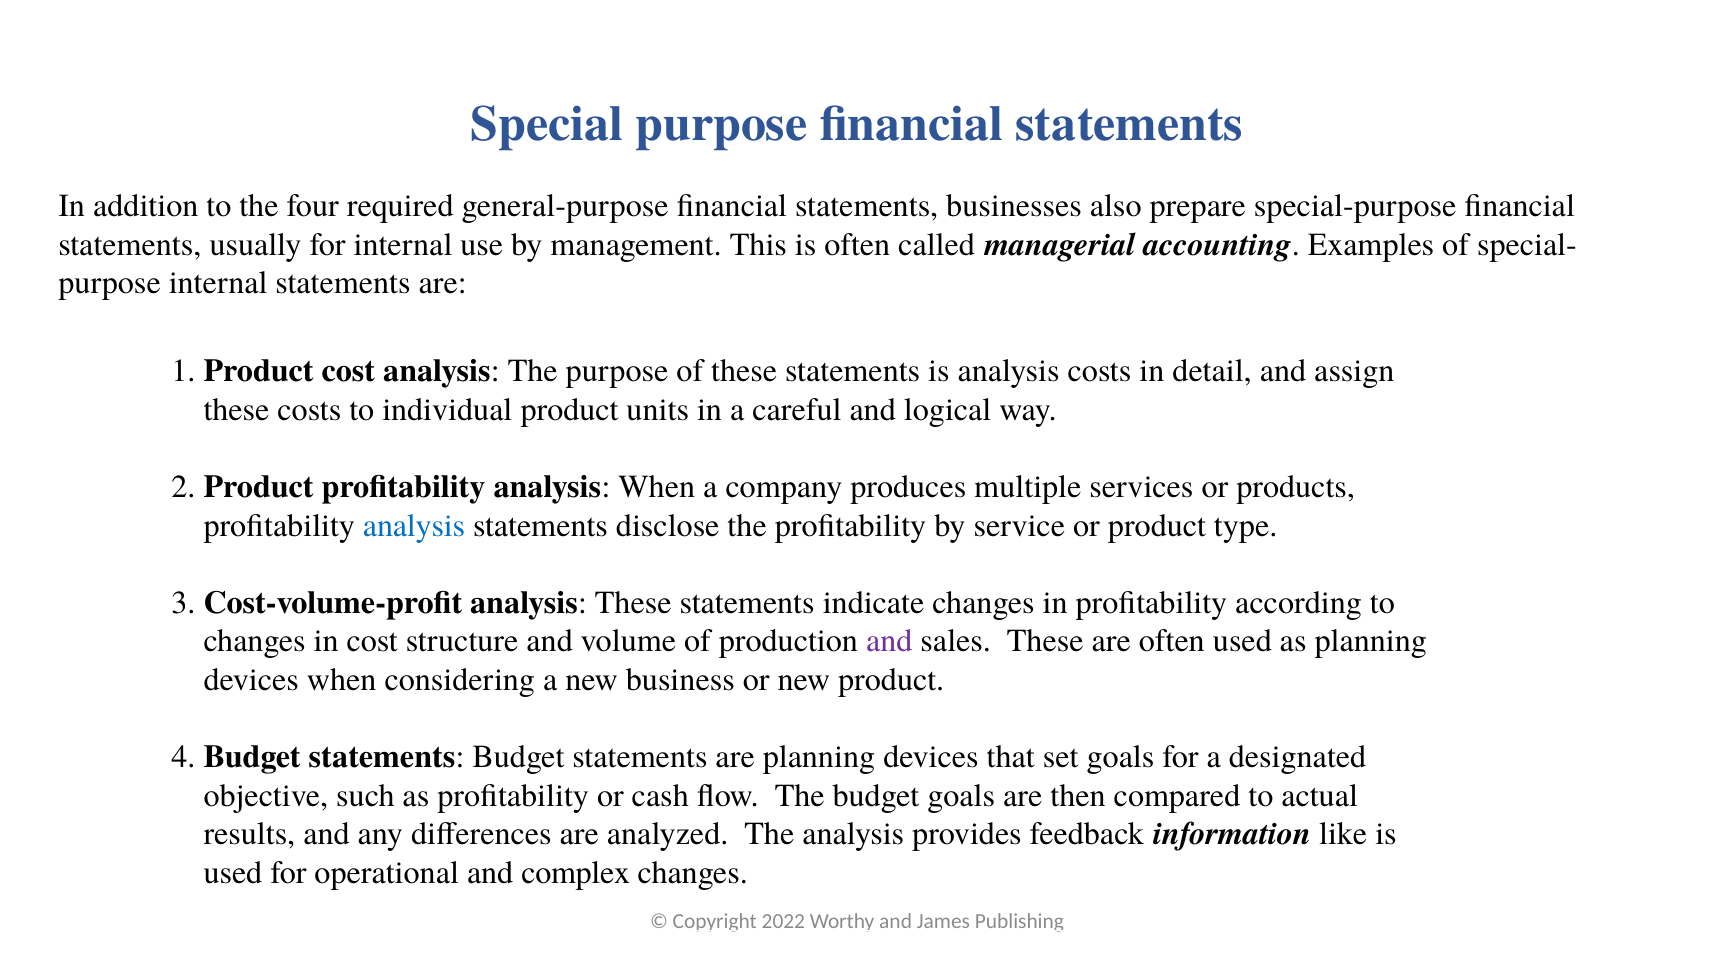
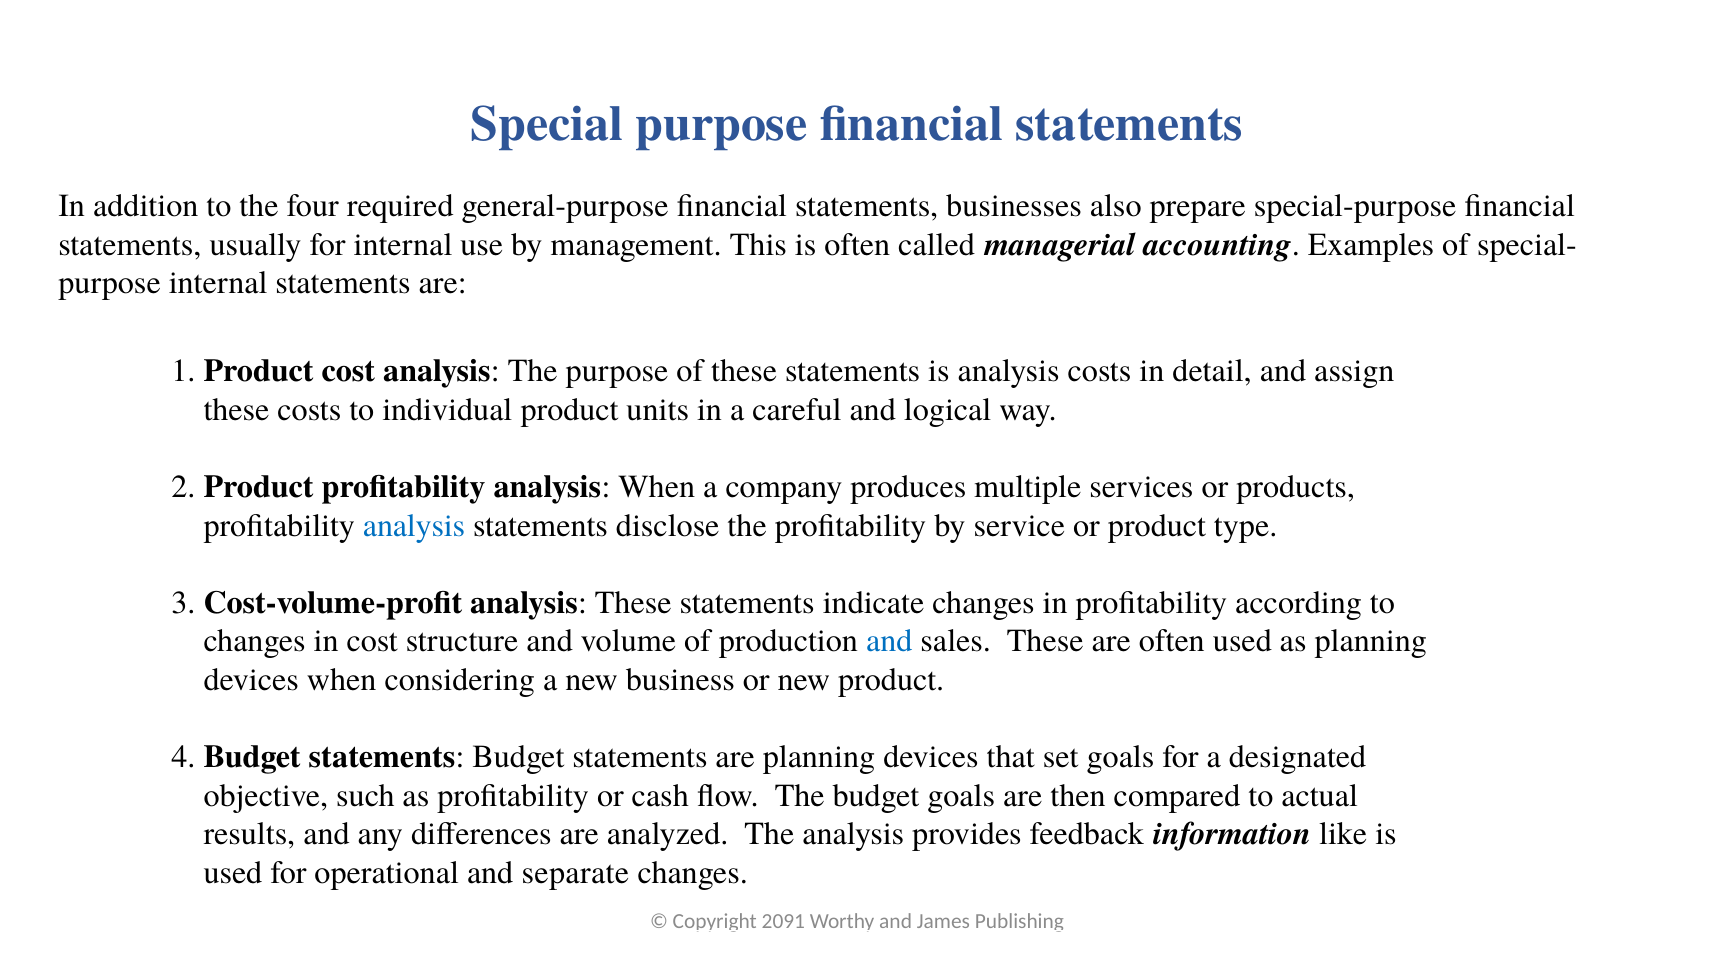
and colour: purple -> blue (889, 641)
complex: complex -> separate (575, 873)
2022: 2022 -> 2091 (783, 921)
